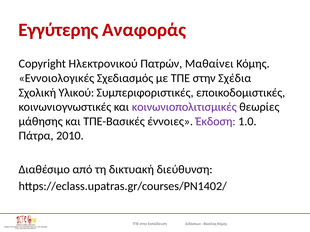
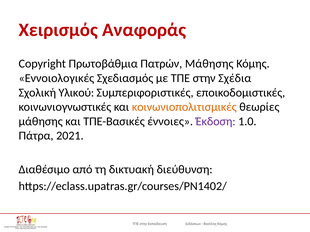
Εγγύτερης: Εγγύτερης -> Χειρισμός (58, 30)
Ηλεκτρονικού: Ηλεκτρονικού -> Πρωτοβάθμια (103, 64)
Πατρών Μαθαίνει: Μαθαίνει -> Μάθησης (209, 64)
κοινωνιοπολιτισμικές colour: purple -> orange (184, 107)
2010: 2010 -> 2021 (70, 136)
